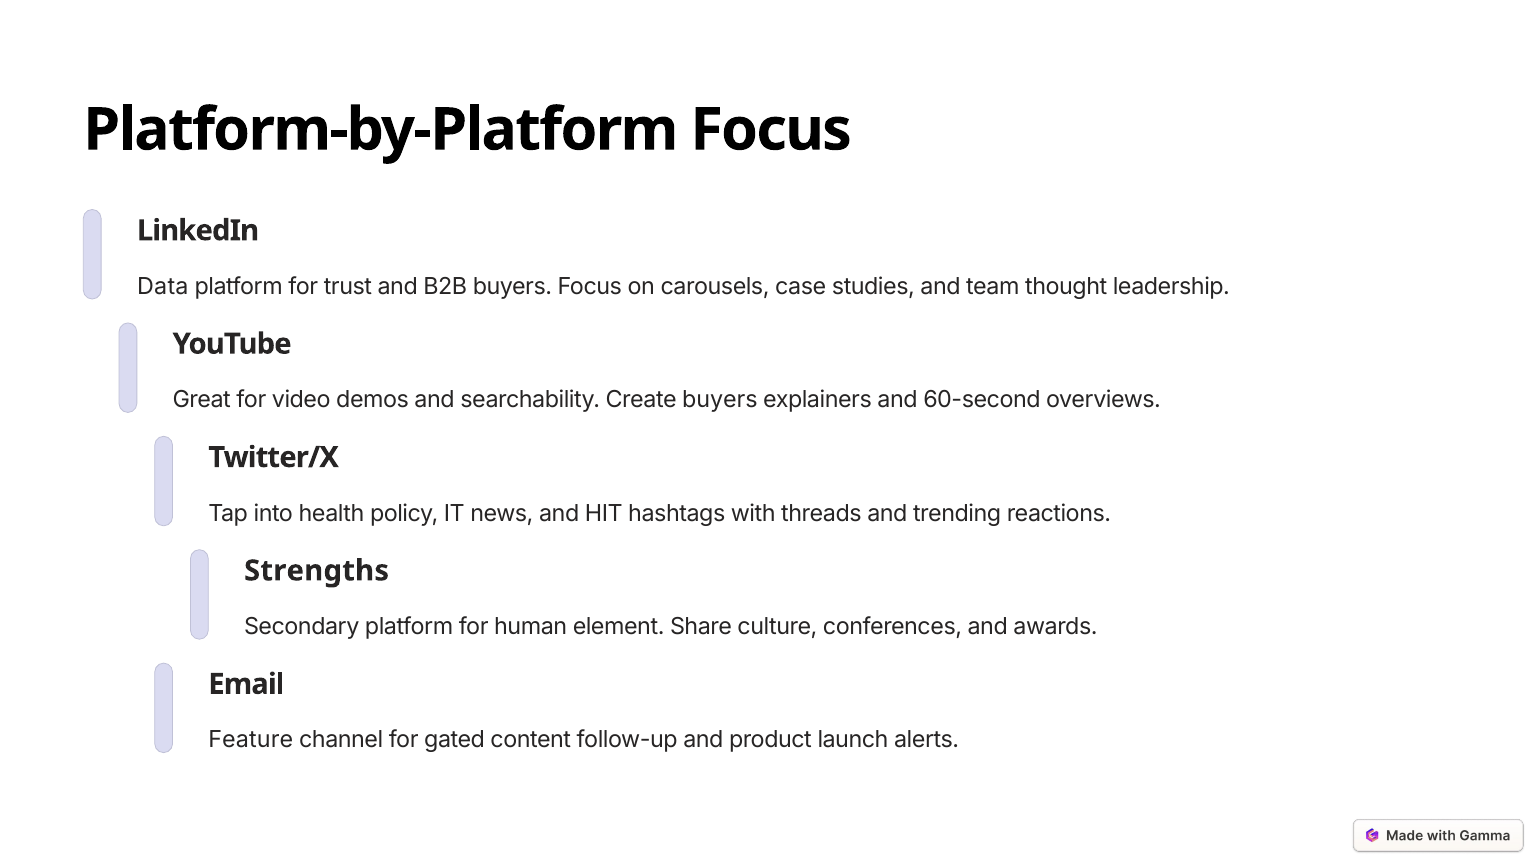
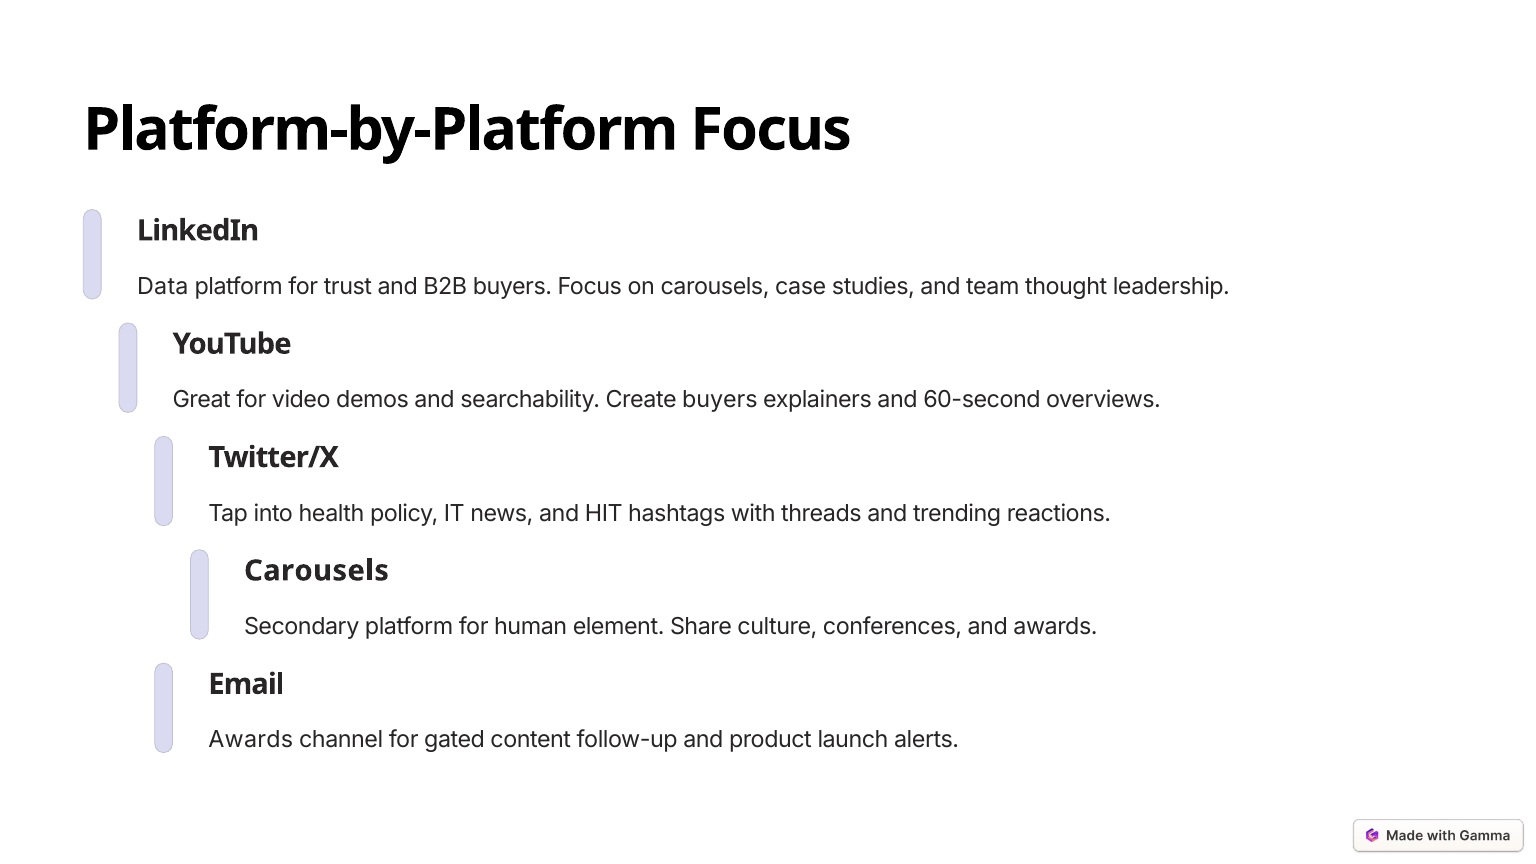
Strengths: Strengths -> Carousels (316, 571)
Feature: Feature -> Awards (251, 740)
